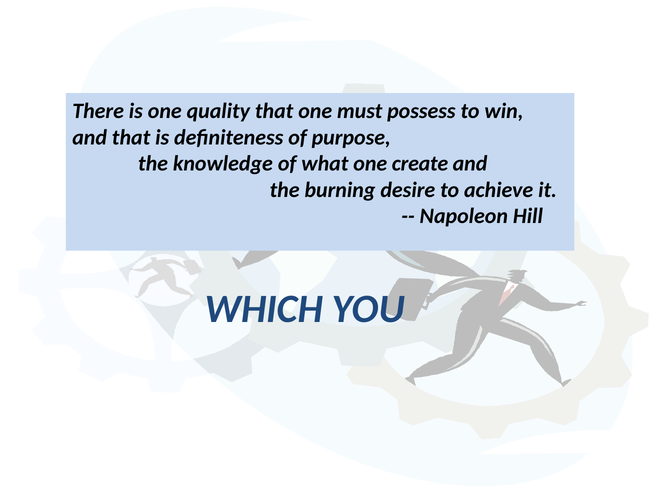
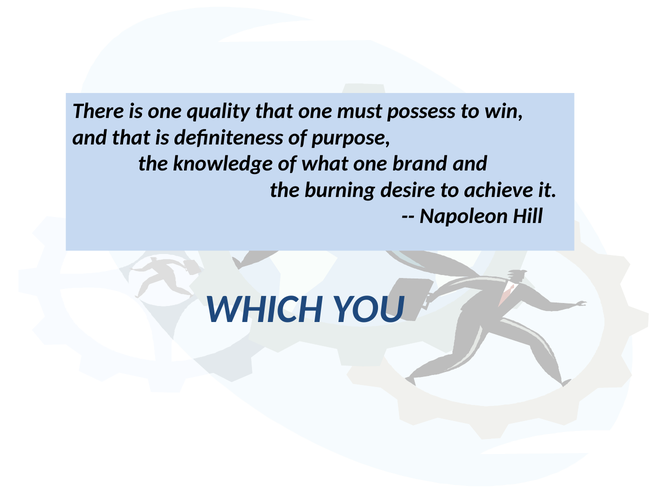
create: create -> brand (420, 164)
